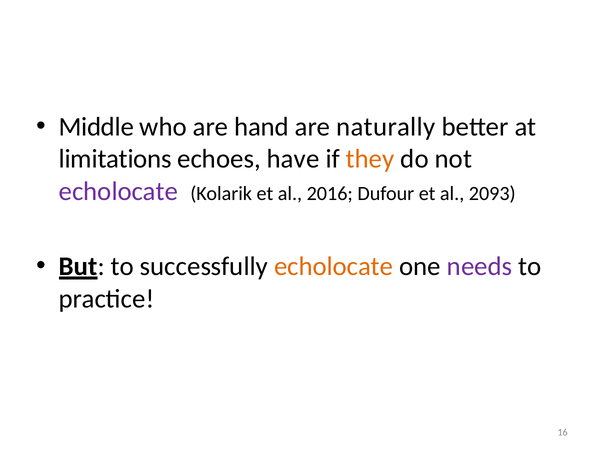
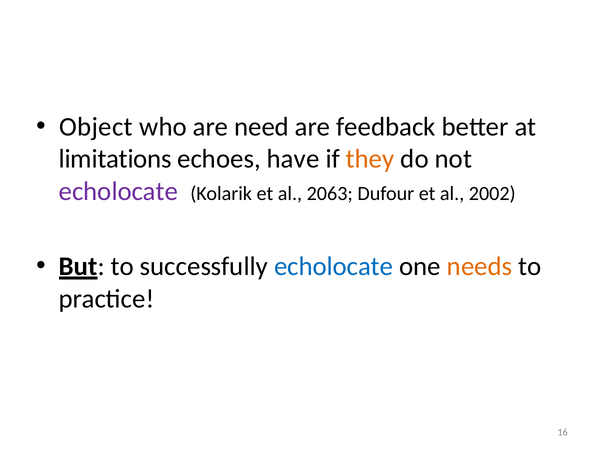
Middle: Middle -> Object (96, 127)
hand: hand -> need (262, 127)
naturally: naturally -> feedback (386, 127)
2016: 2016 -> 2063 (330, 193)
2093: 2093 -> 2002 (492, 193)
echolocate colour: orange -> blue (334, 266)
needs colour: purple -> orange (480, 266)
